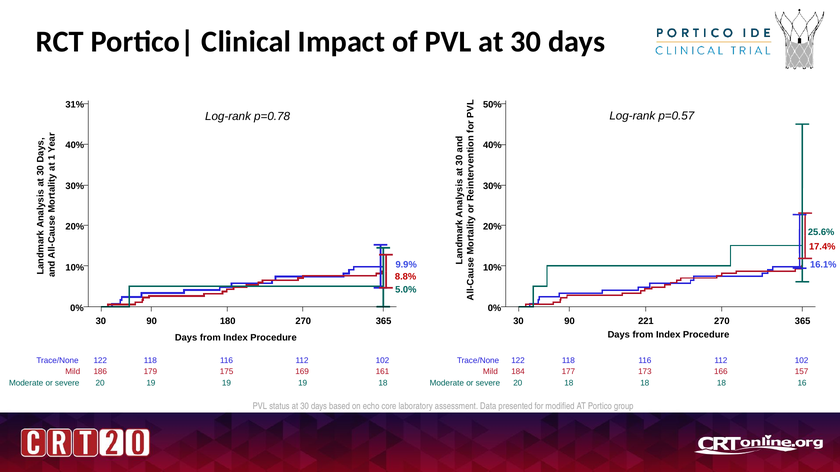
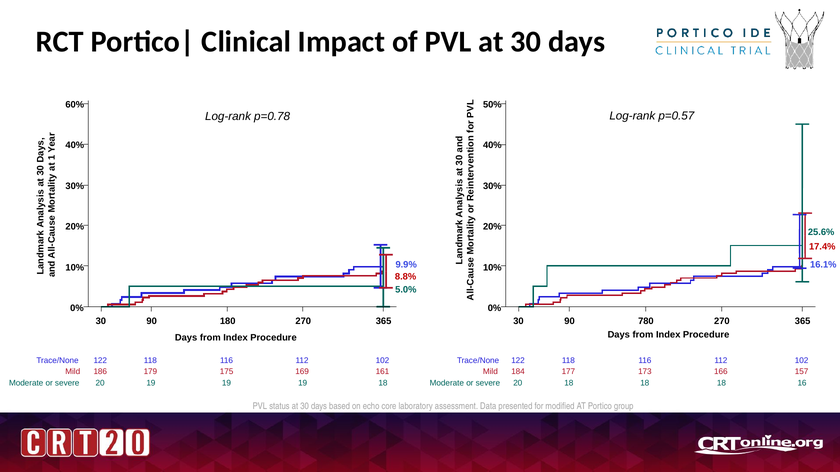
31%: 31% -> 60% (75, 105)
221: 221 -> 780 (646, 322)
